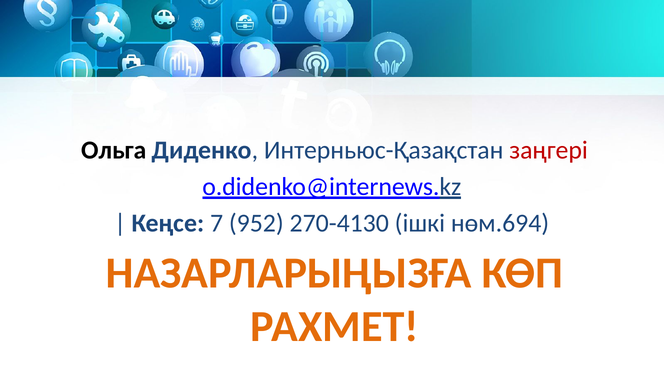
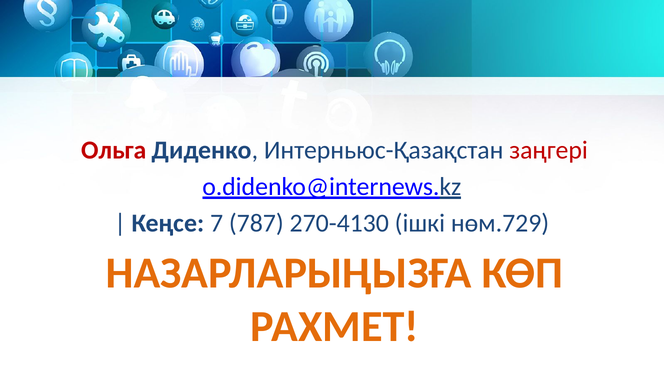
Ольга colour: black -> red (114, 150)
952: 952 -> 787 (256, 223)
нөм.694: нөм.694 -> нөм.729 (500, 223)
